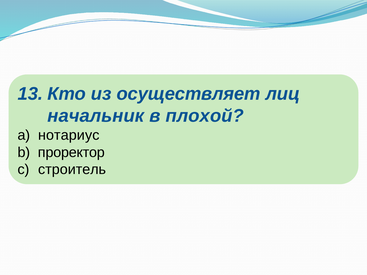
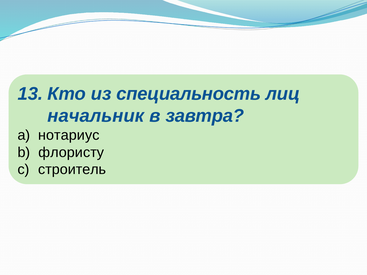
осуществляет: осуществляет -> специальность (189, 94)
плохой: плохой -> завтра (205, 116)
проректор: проректор -> флористу (71, 152)
